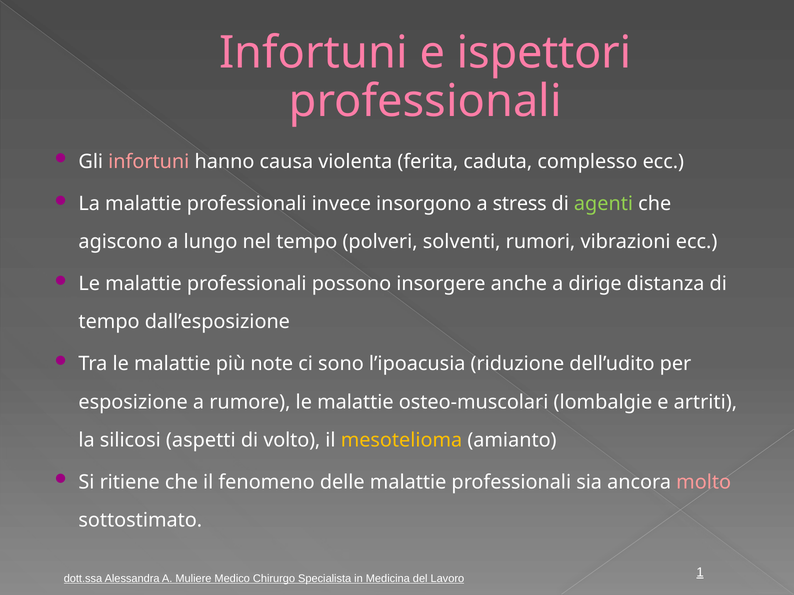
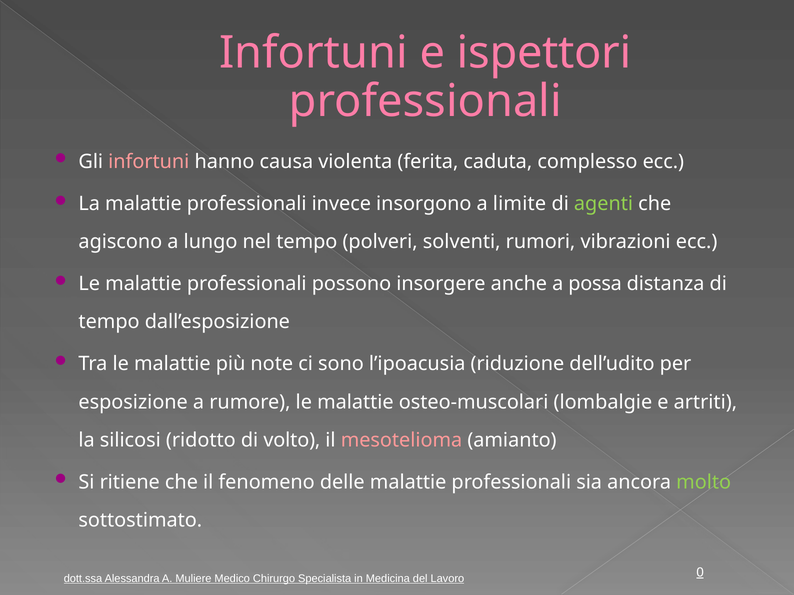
stress: stress -> limite (519, 204)
dirige: dirige -> possa (595, 284)
aspetti: aspetti -> ridotto (201, 440)
mesotelioma colour: yellow -> pink (401, 440)
molto colour: pink -> light green (704, 482)
1: 1 -> 0 (700, 573)
